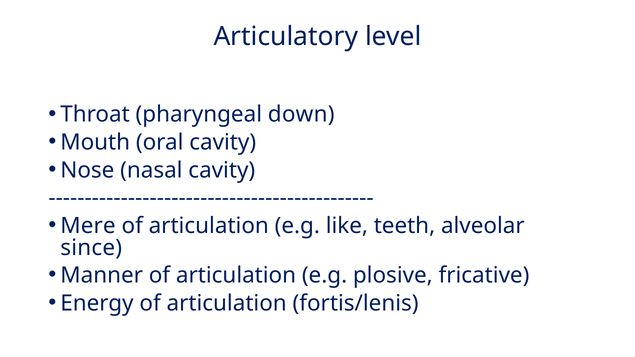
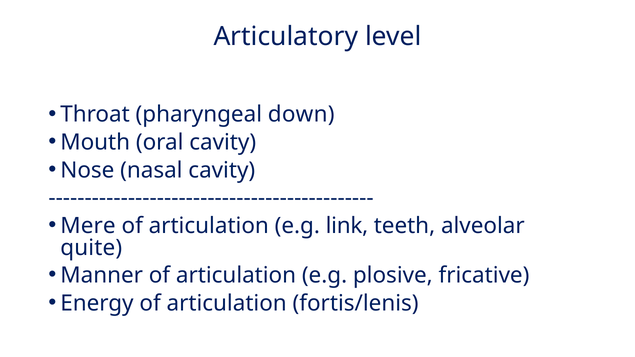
like: like -> link (347, 226)
since: since -> quite (91, 248)
